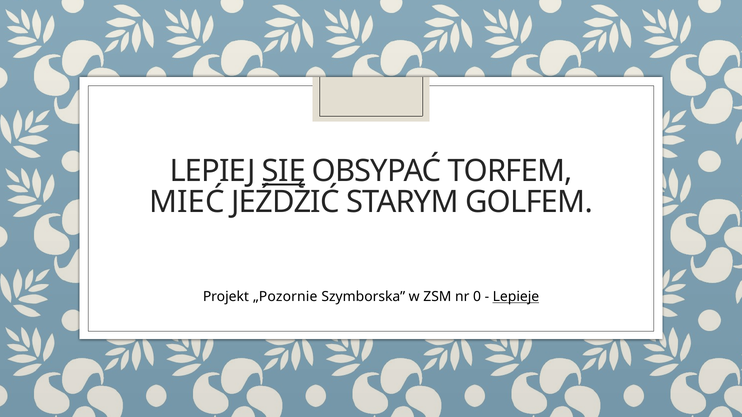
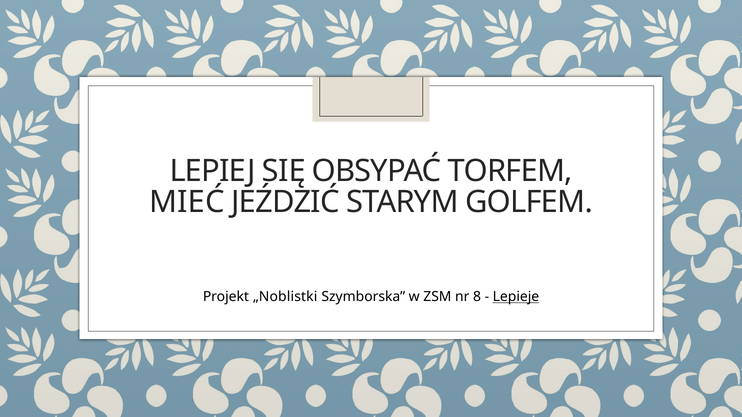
SIĘ underline: present -> none (284, 171)
„Pozornie: „Pozornie -> „Noblistki (285, 297)
0: 0 -> 8 (477, 297)
